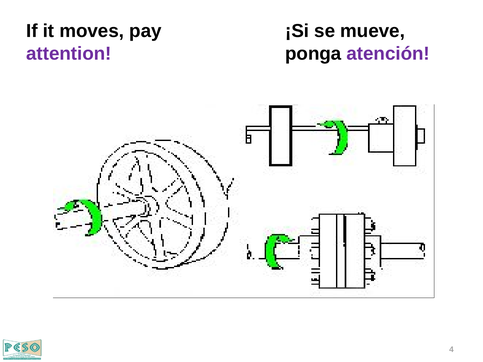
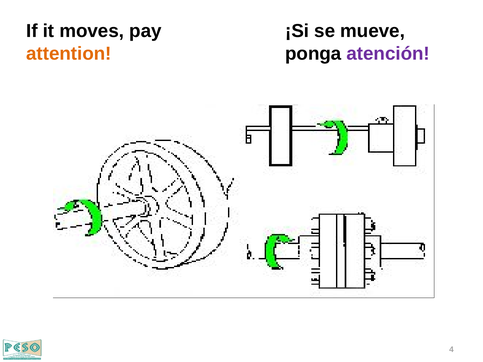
attention colour: purple -> orange (69, 54)
